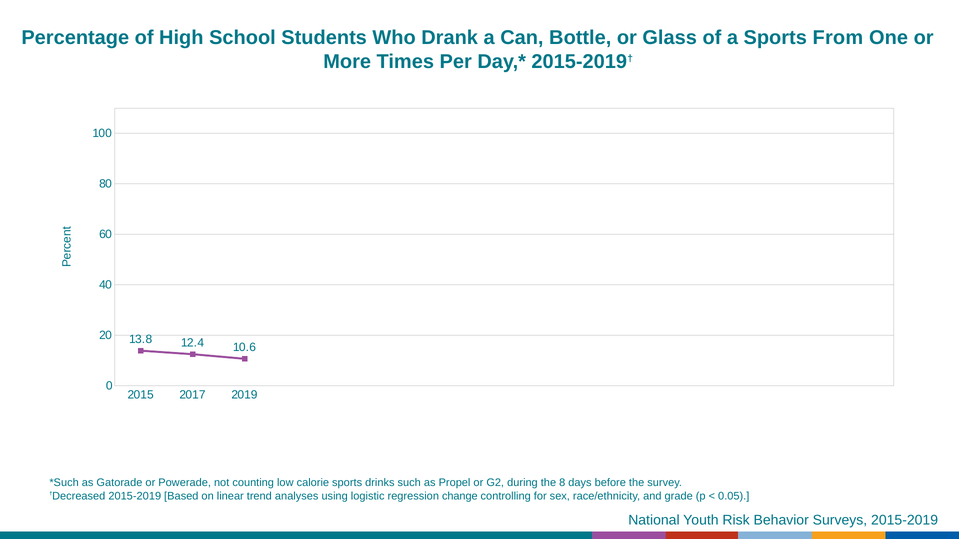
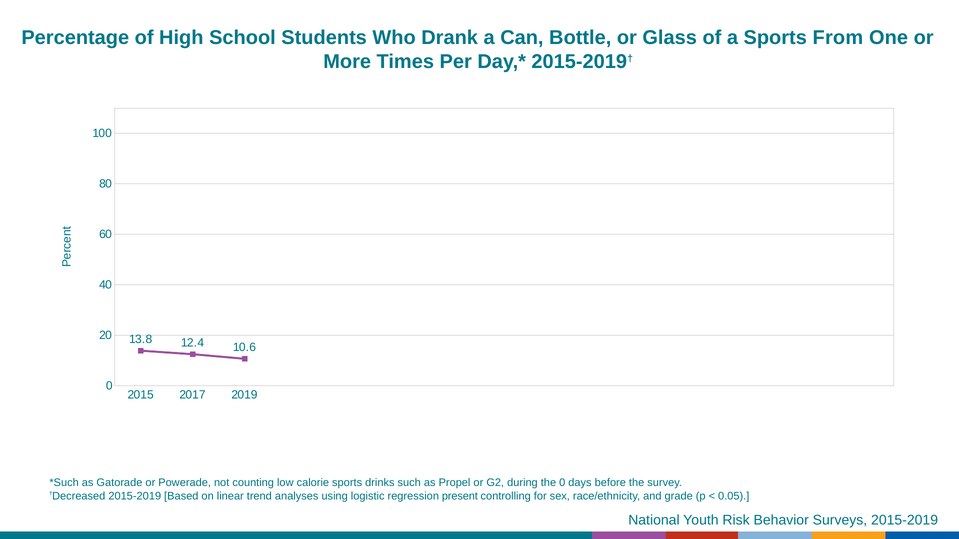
the 8: 8 -> 0 (562, 483)
change: change -> present (460, 496)
